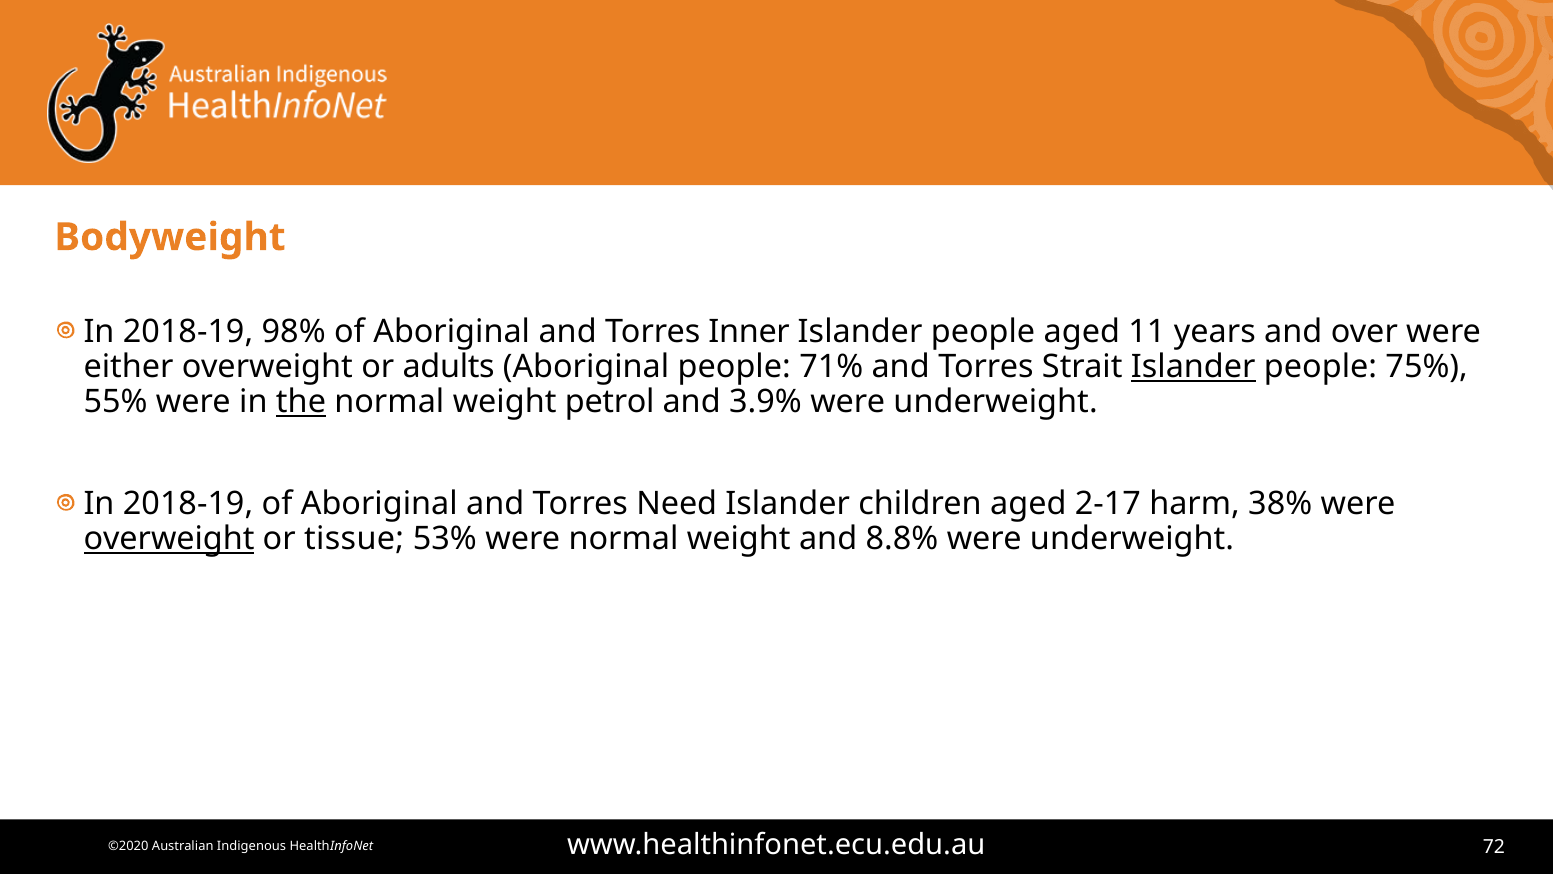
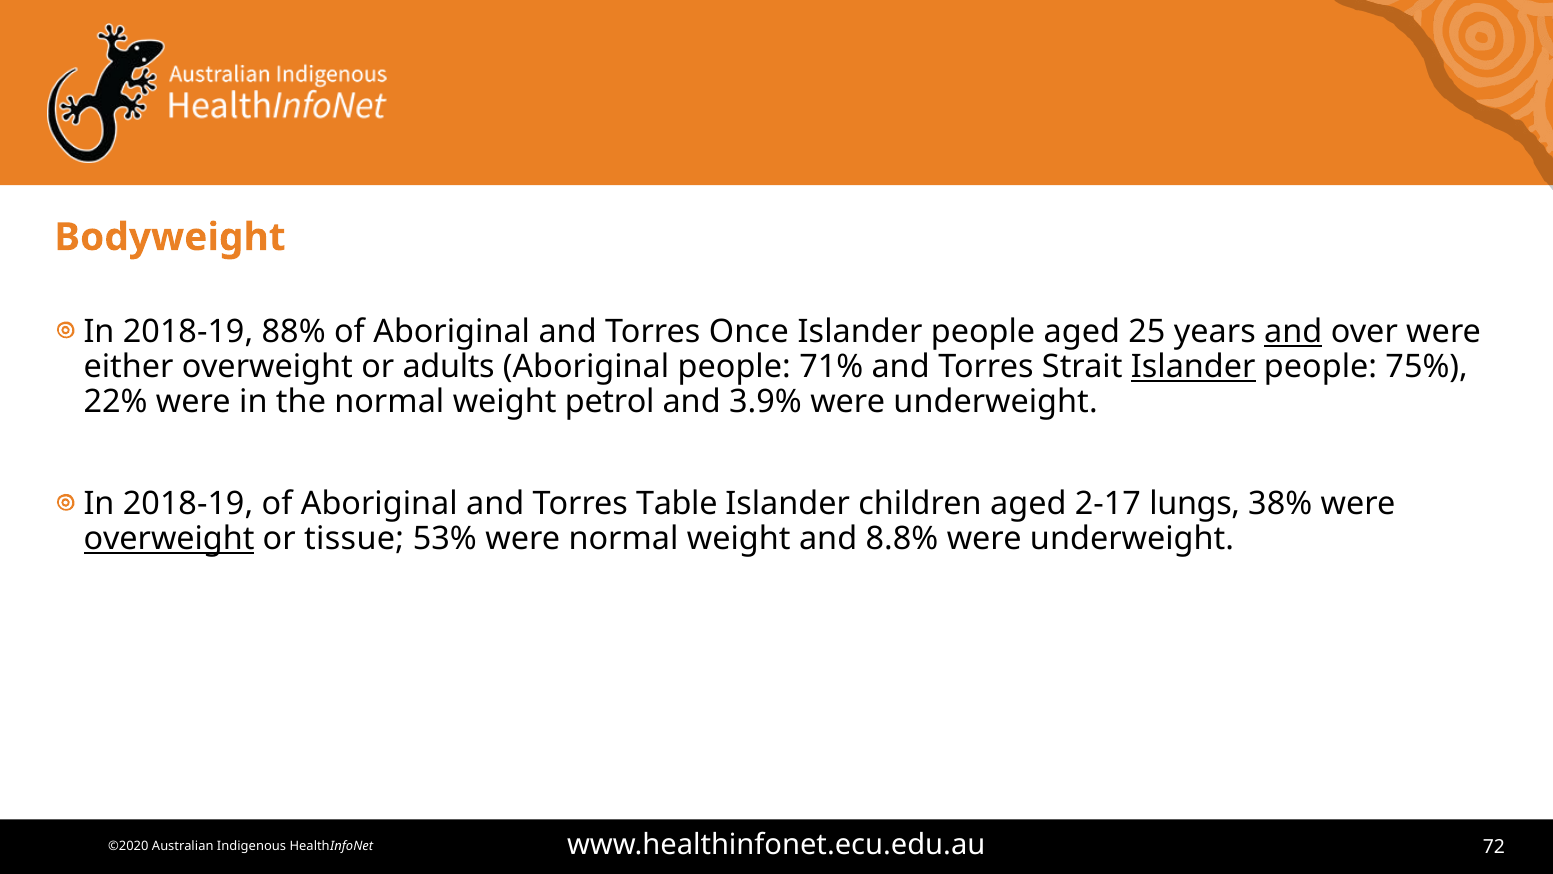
98%: 98% -> 88% (294, 332)
Inner: Inner -> Once (749, 332)
11: 11 -> 25 (1147, 332)
and underline: none -> present (1293, 332)
55%: 55% -> 22% (116, 402)
the underline: present -> none (301, 402)
Need: Need -> Table (677, 504)
harm: harm -> lungs (1195, 504)
